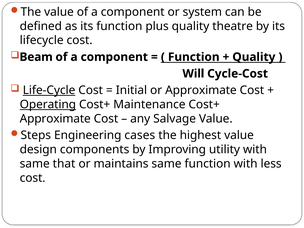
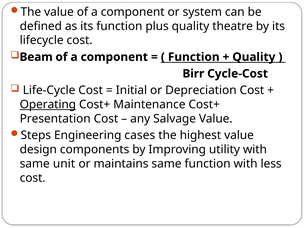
Will: Will -> Birr (193, 74)
Life-Cycle underline: present -> none (49, 90)
or Approximate: Approximate -> Depreciation (201, 90)
Approximate: Approximate -> Presentation (55, 119)
that: that -> unit (64, 164)
